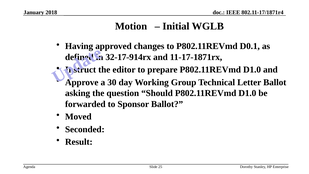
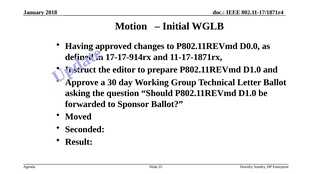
D0.1: D0.1 -> D0.0 (250, 46)
32-17-914rx: 32-17-914rx -> 17-17-914rx (128, 57)
